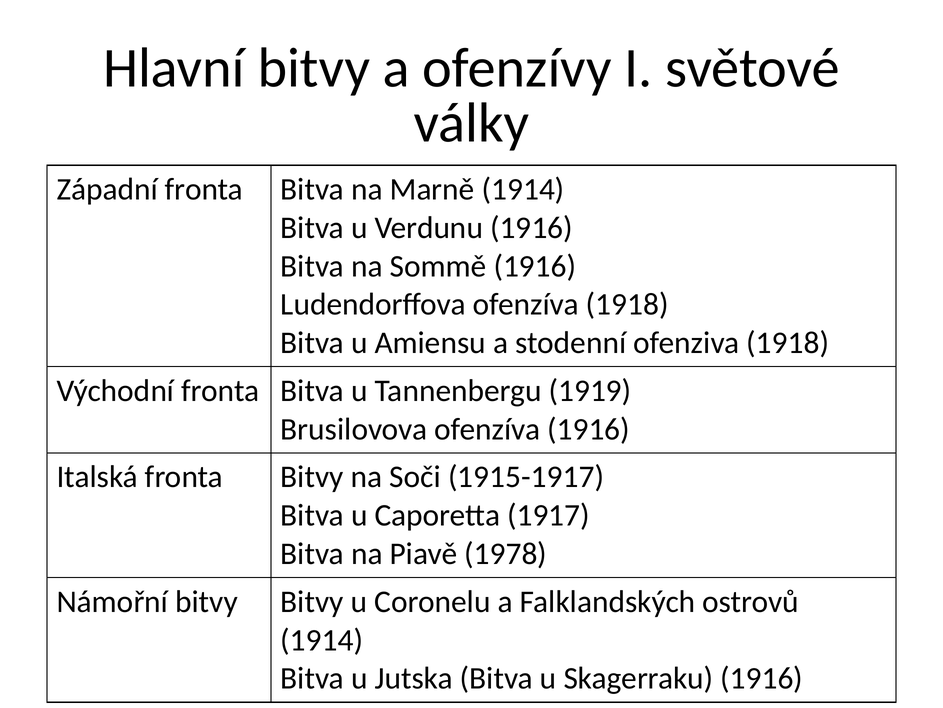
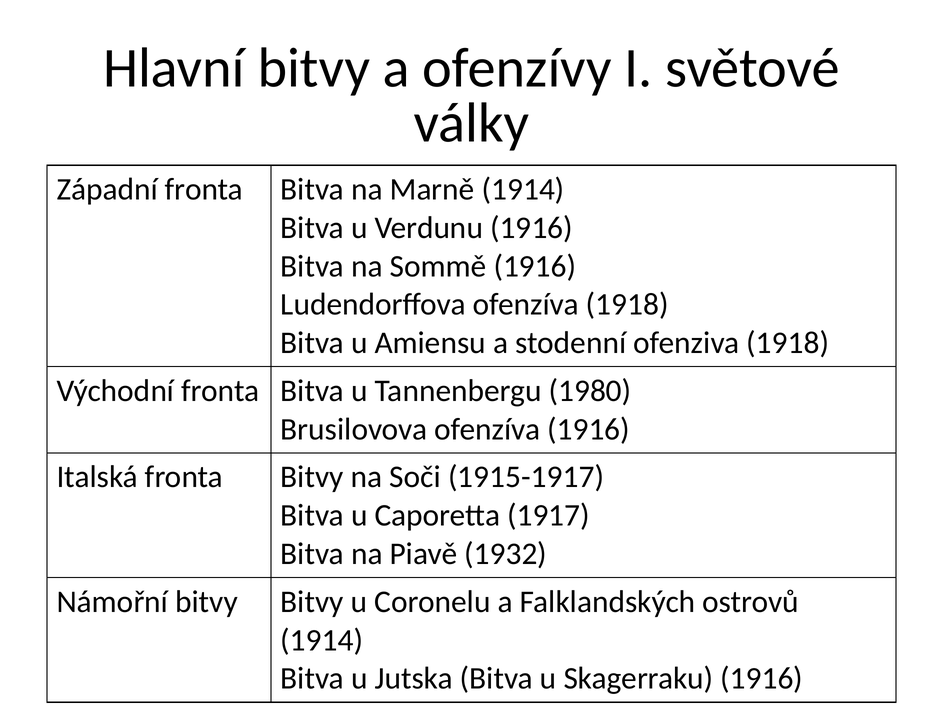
1919: 1919 -> 1980 (590, 390)
1978: 1978 -> 1932 (506, 553)
